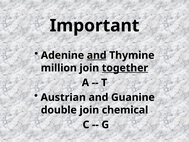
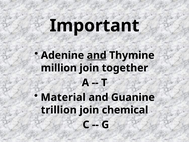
together underline: present -> none (125, 68)
Austrian: Austrian -> Material (63, 97)
double: double -> trillion (59, 110)
